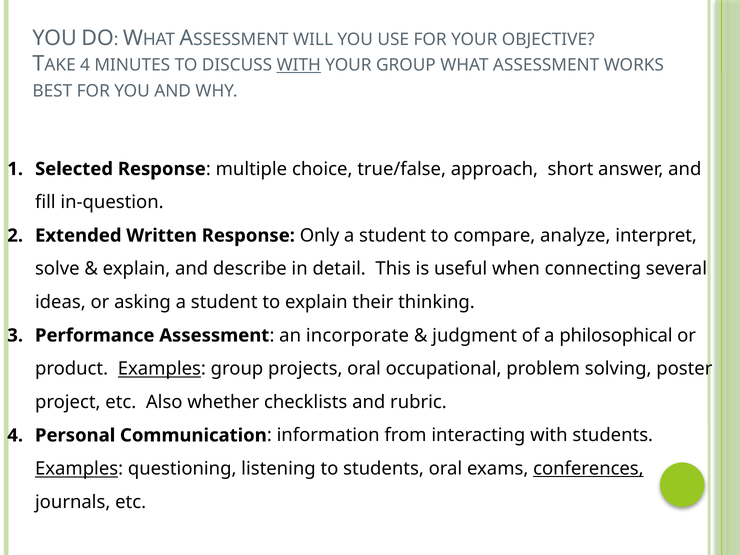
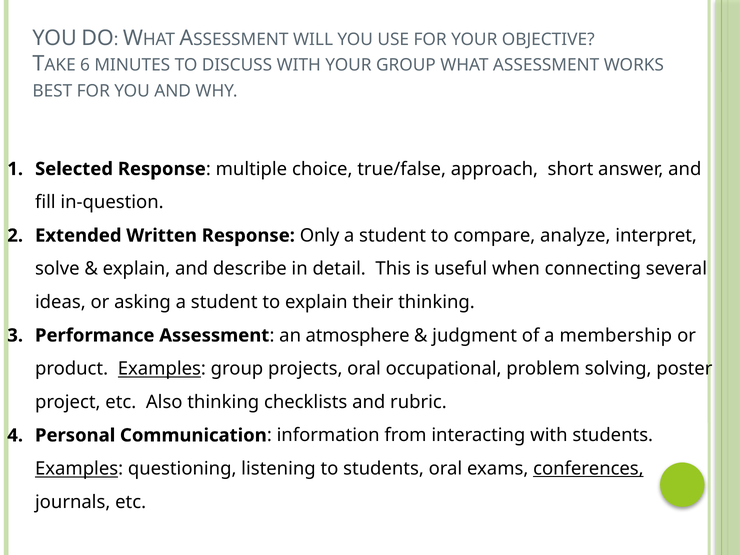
4: 4 -> 6 (85, 65)
WITH underline: present -> none (299, 65)
incorporate: incorporate -> atmosphere (358, 335)
philosophical: philosophical -> membership (616, 335)
Also whether: whether -> thinking (223, 402)
